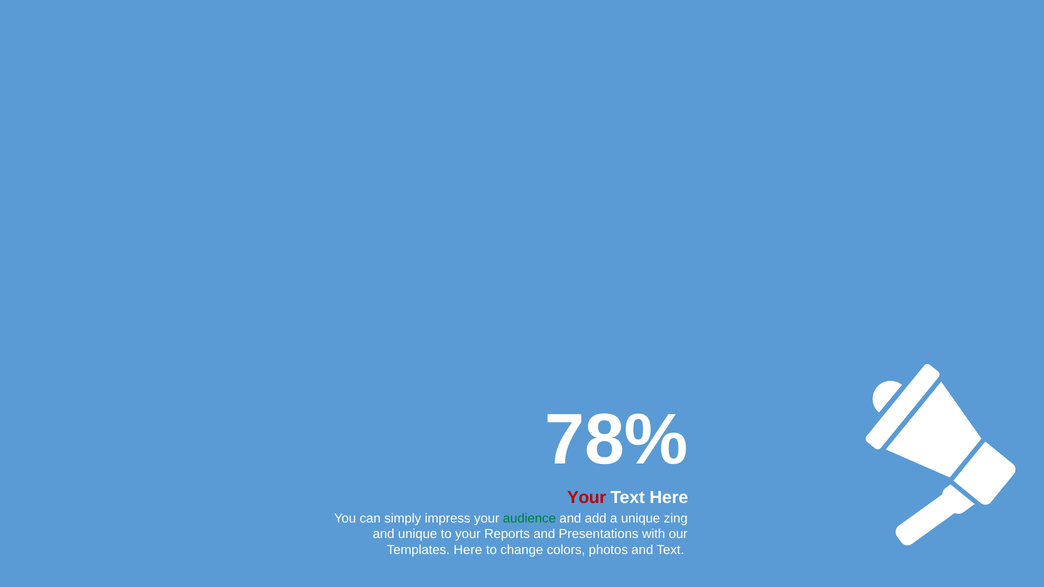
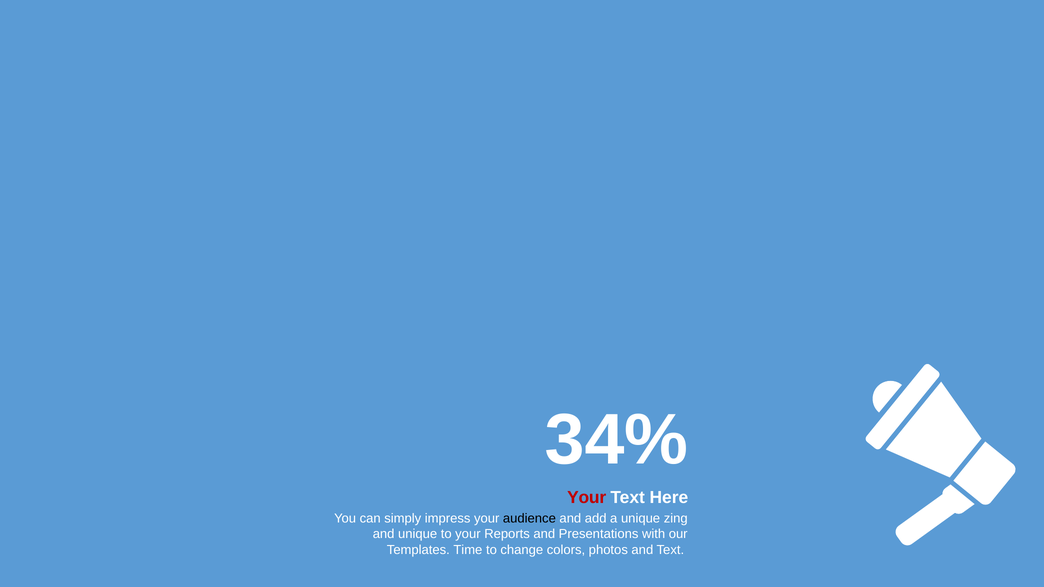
78%: 78% -> 34% (617, 440)
audience colour: green -> black (529, 519)
Templates Here: Here -> Time (468, 550)
